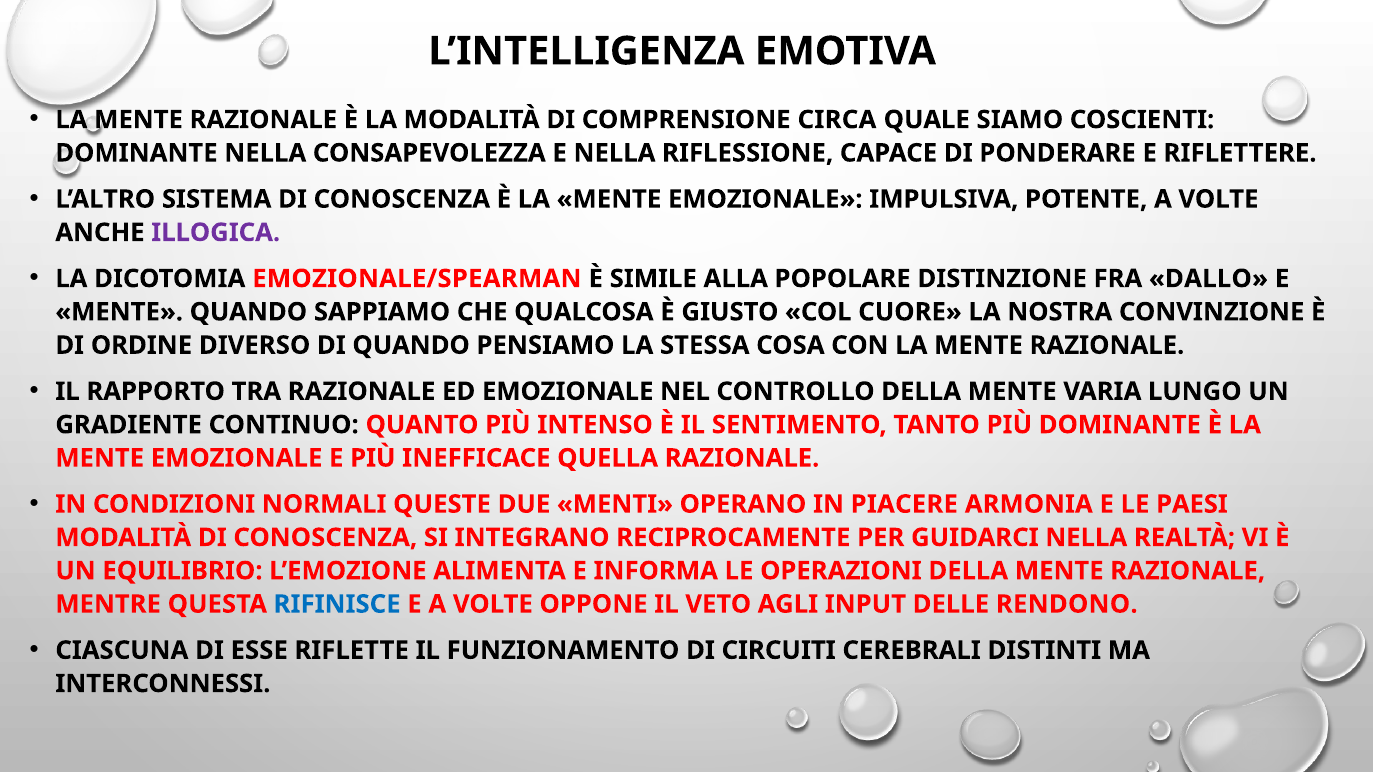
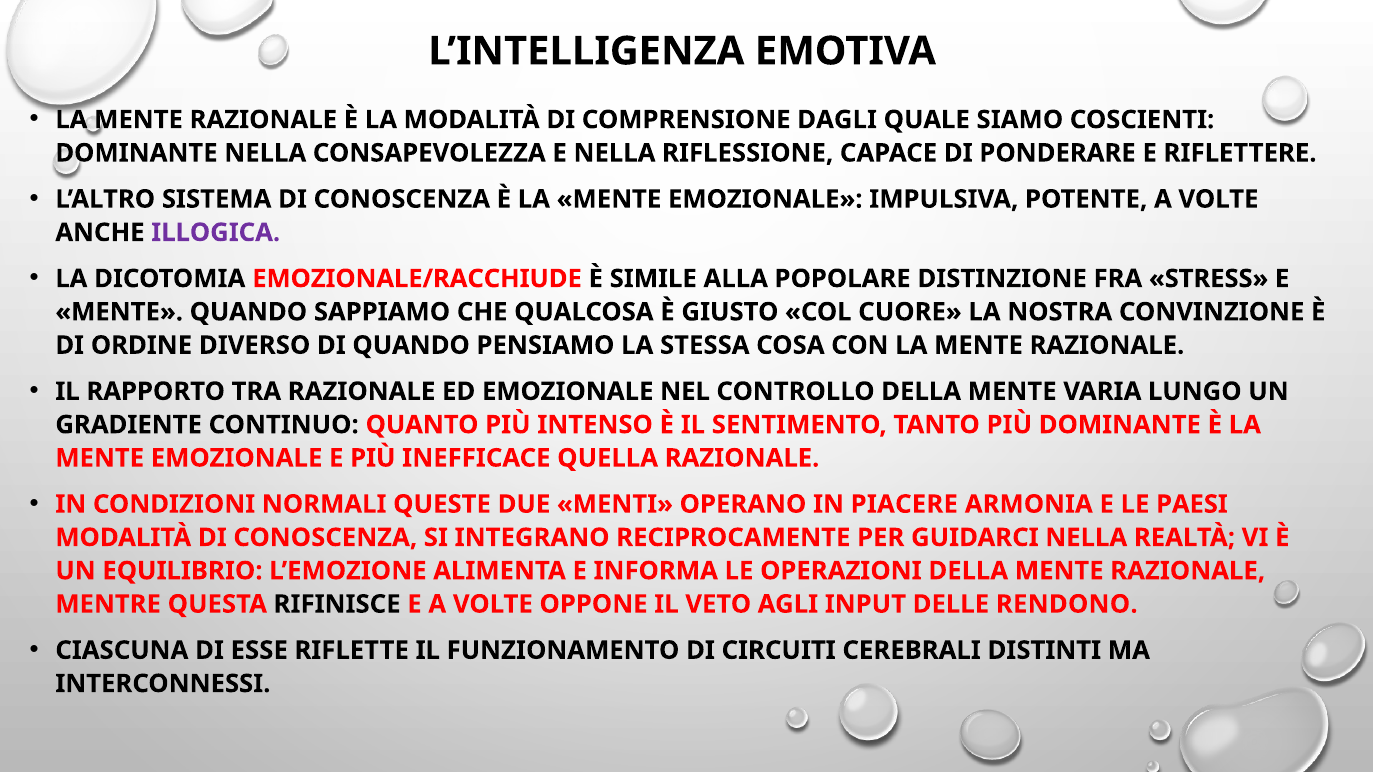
CIRCA: CIRCA -> DAGLI (837, 120)
EMOZIONALE/SPEARMAN: EMOZIONALE/SPEARMAN -> EMOZIONALE/RACCHIUDE (417, 279)
DALLO: DALLO -> STRESS (1209, 279)
RIFINISCE colour: blue -> black (337, 604)
